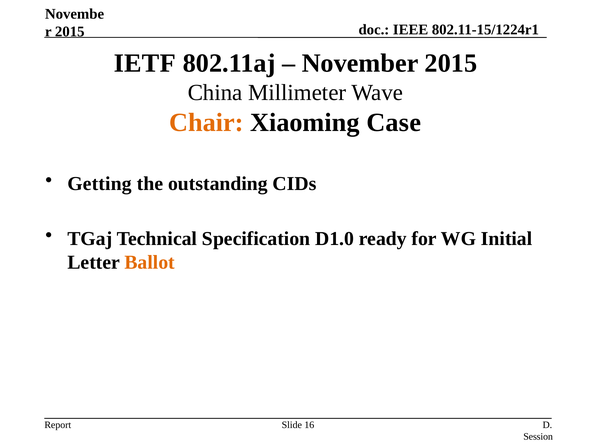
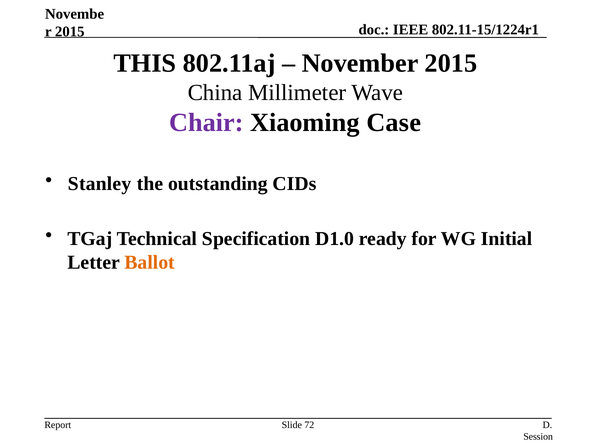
IETF: IETF -> THIS (145, 63)
Chair colour: orange -> purple (206, 122)
Getting: Getting -> Stanley (100, 184)
16: 16 -> 72 (309, 425)
